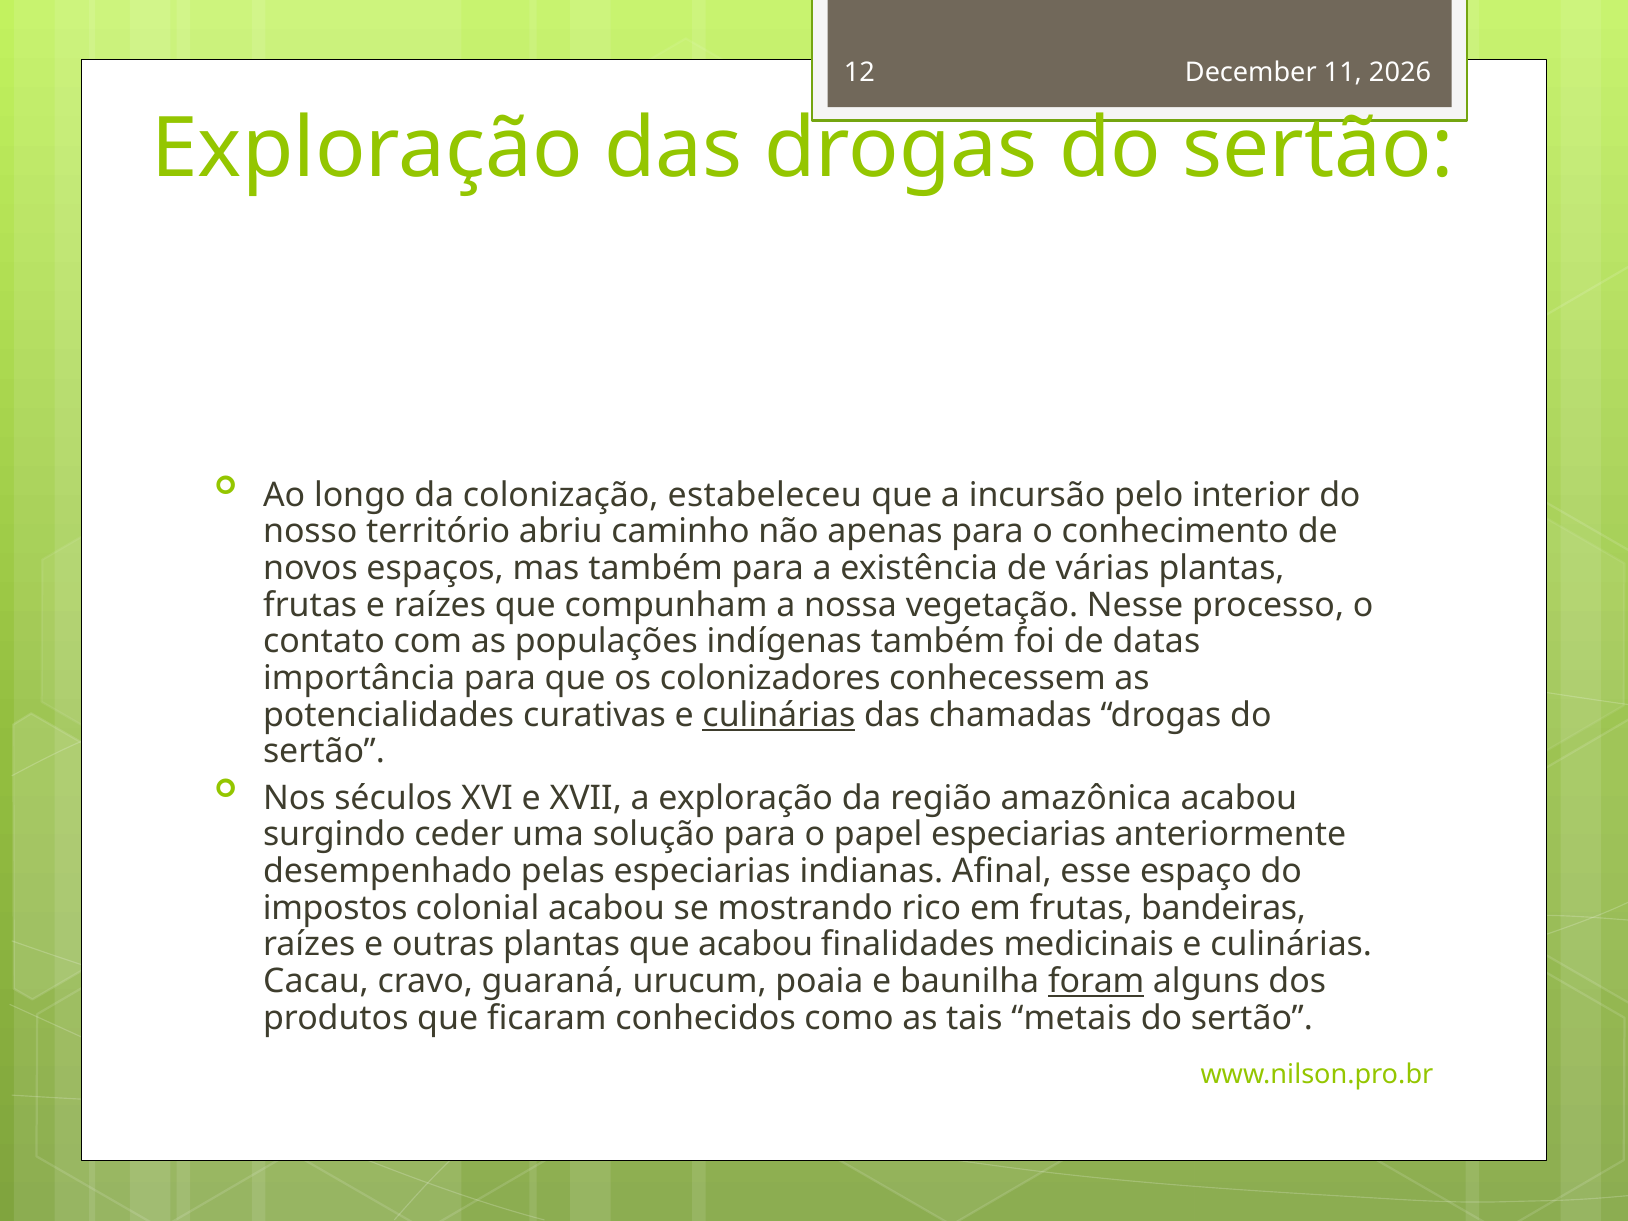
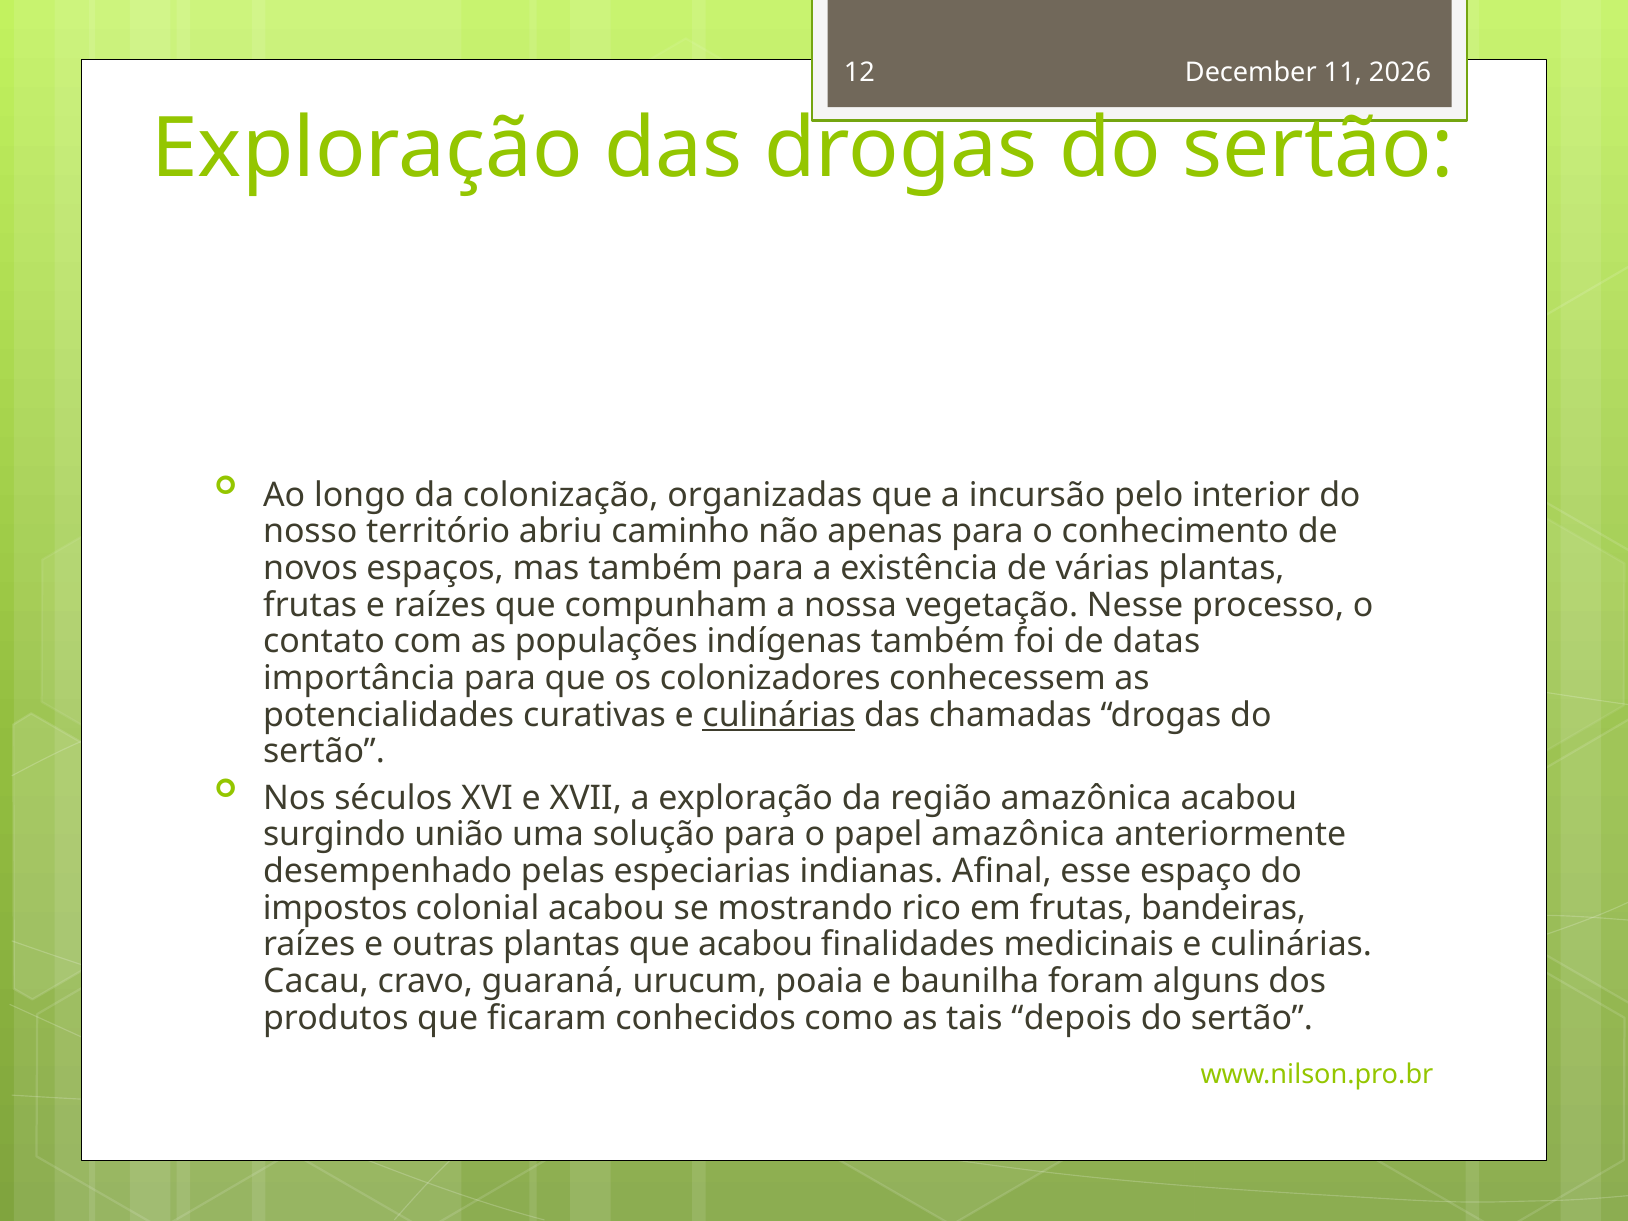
estabeleceu: estabeleceu -> organizadas (765, 495)
ceder: ceder -> união (459, 835)
papel especiarias: especiarias -> amazônica (1018, 835)
foram underline: present -> none (1096, 981)
metais: metais -> depois (1072, 1018)
